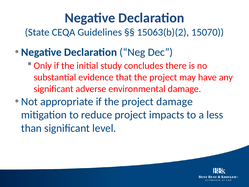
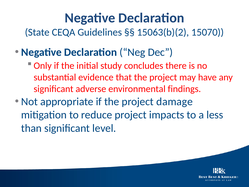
environmental damage: damage -> findings (184, 89)
